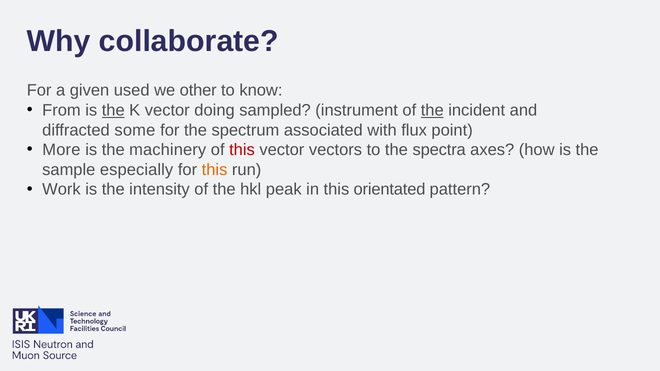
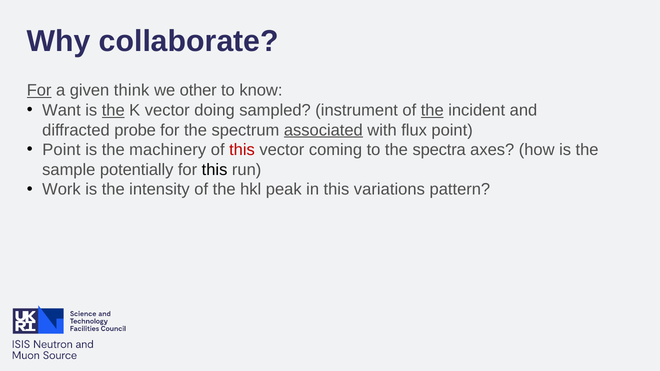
For underline: none -> present (39, 91)
used: used -> think (132, 91)
From: From -> Want (61, 110)
some: some -> probe (135, 130)
associated underline: none -> present (323, 130)
More: More -> Point (61, 150)
vectors: vectors -> coming (335, 150)
especially: especially -> potentially (137, 170)
this colour: orange -> black (215, 170)
orientated: orientated -> variations (389, 190)
